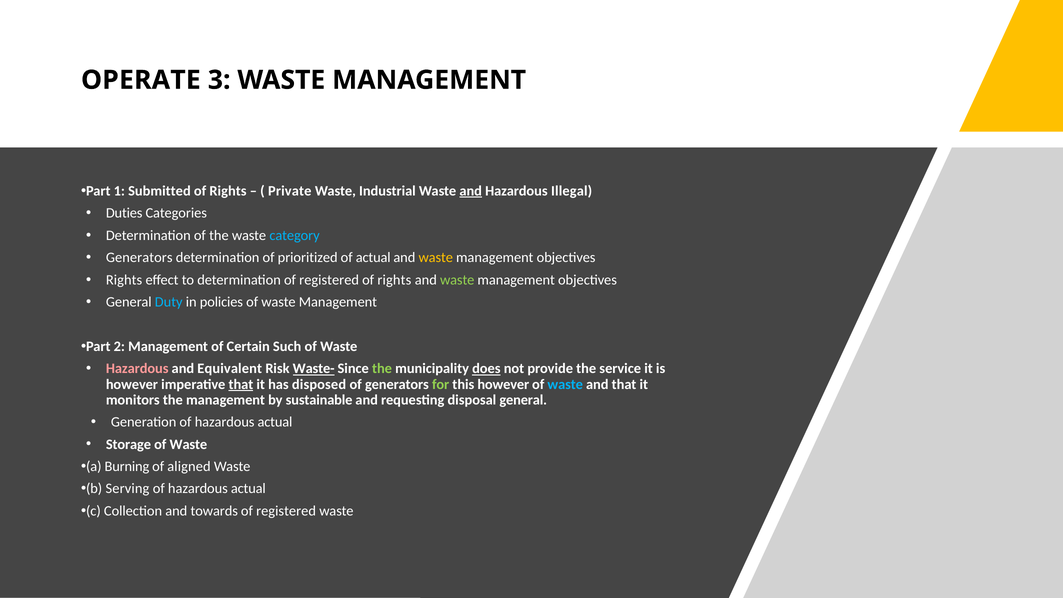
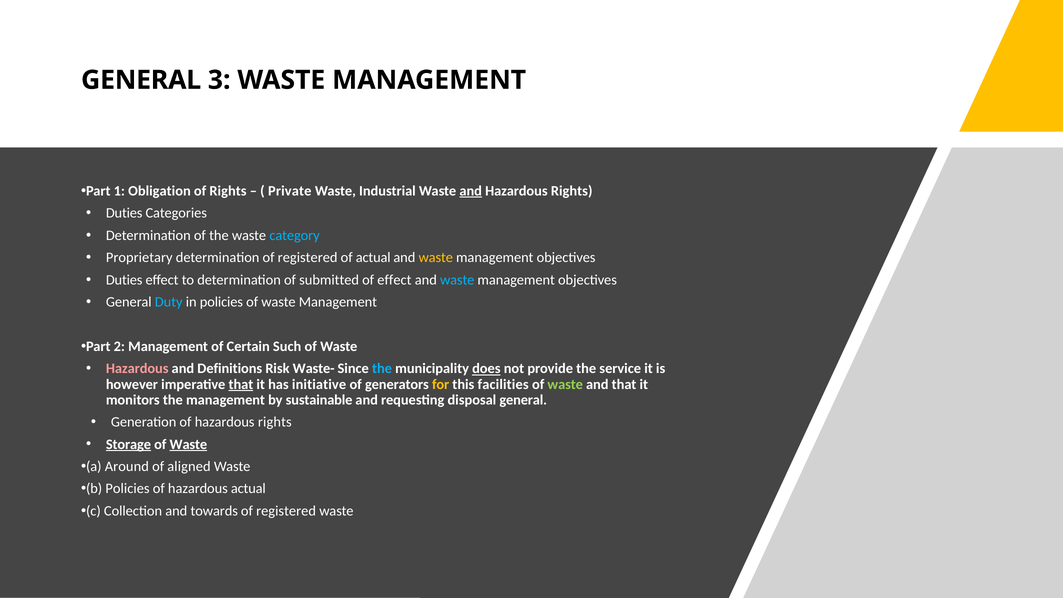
OPERATE: OPERATE -> GENERAL (141, 80)
Submitted: Submitted -> Obligation (159, 191)
Illegal: Illegal -> Rights (572, 191)
Generators: Generators -> Proprietary (139, 258)
determination of prioritized: prioritized -> registered (308, 258)
Rights: Rights -> Duties (124, 280)
determination of registered: registered -> submitted (329, 280)
rights: rights -> effect (394, 280)
waste colour: light green -> light blue (457, 280)
Equivalent: Equivalent -> Definitions (230, 369)
Waste- underline: present -> none (314, 369)
the colour: light green -> light blue (382, 369)
disposed: disposed -> initiative (319, 384)
for colour: light green -> yellow (441, 384)
this however: however -> facilities (503, 384)
waste colour: light blue -> light green (565, 384)
Generation of hazardous actual: actual -> rights (275, 422)
Storage underline: none -> present (128, 444)
Waste underline: none -> present (188, 444)
Burning: Burning -> Around (127, 466)
Serving: Serving -> Policies (128, 489)
